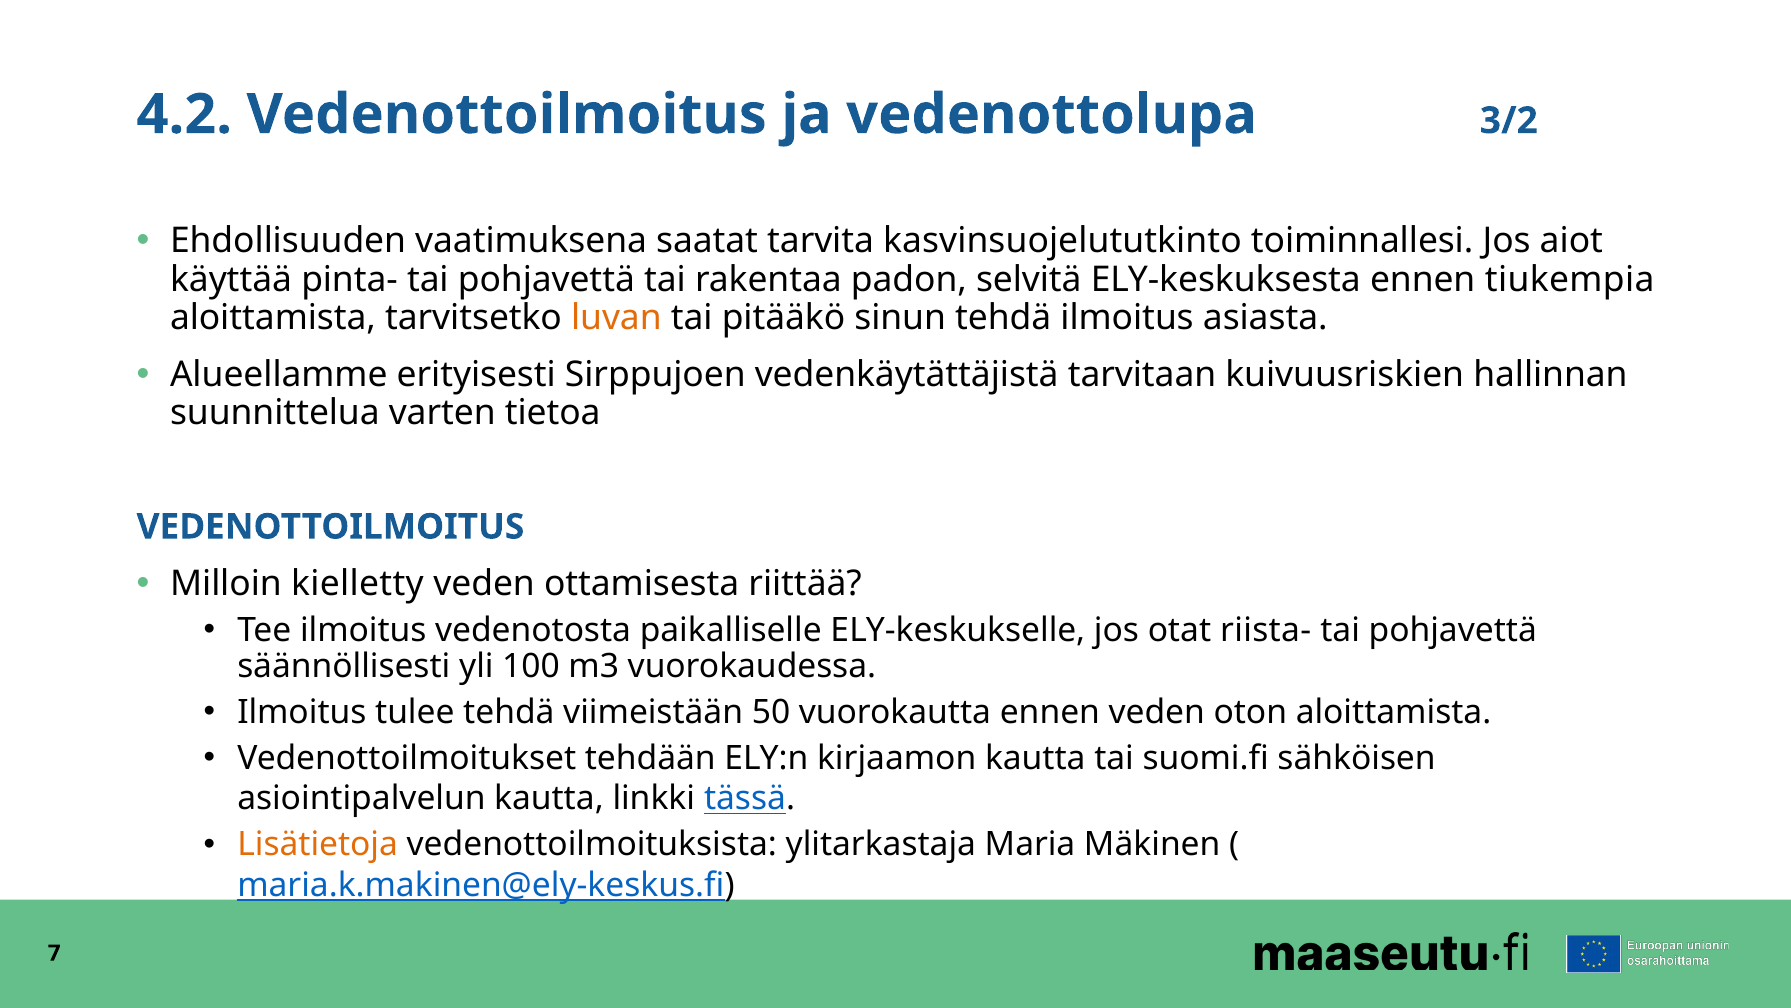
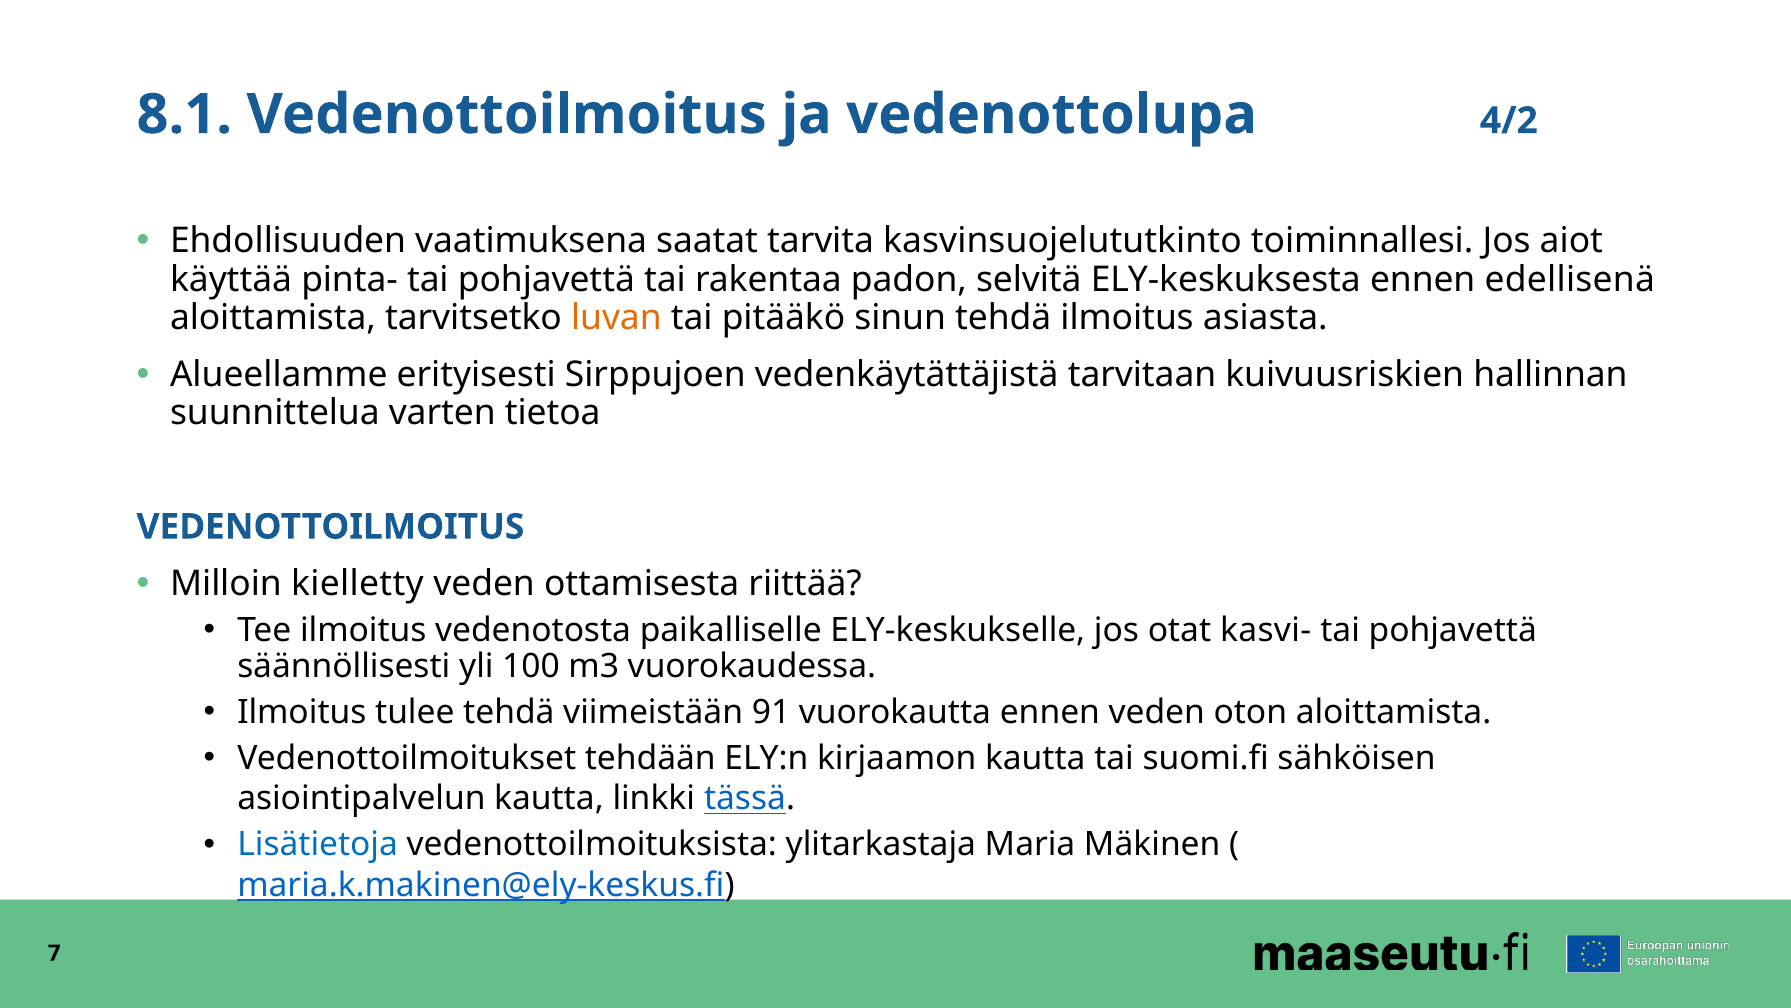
4.2: 4.2 -> 8.1 (184, 115)
3/2: 3/2 -> 4/2 (1509, 121)
tiukempia: tiukempia -> edellisenä (1570, 279)
riista-: riista- -> kasvi- (1266, 630)
50: 50 -> 91 (771, 712)
Lisätietoja colour: orange -> blue (318, 844)
